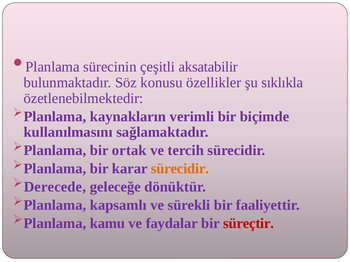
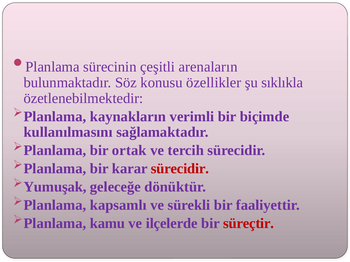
aksatabilir: aksatabilir -> arenaların (208, 67)
sürecidir colour: orange -> red (180, 169)
Derecede: Derecede -> Yumuşak (55, 187)
faydalar: faydalar -> ilçelerde (172, 224)
